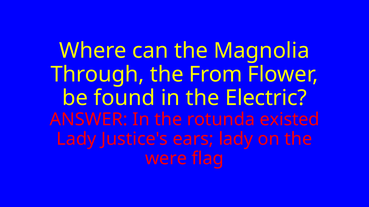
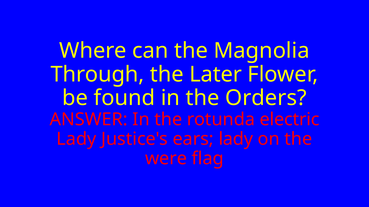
From: From -> Later (216, 75)
Electric: Electric -> Orders (266, 98)
existed: existed -> electric (290, 120)
